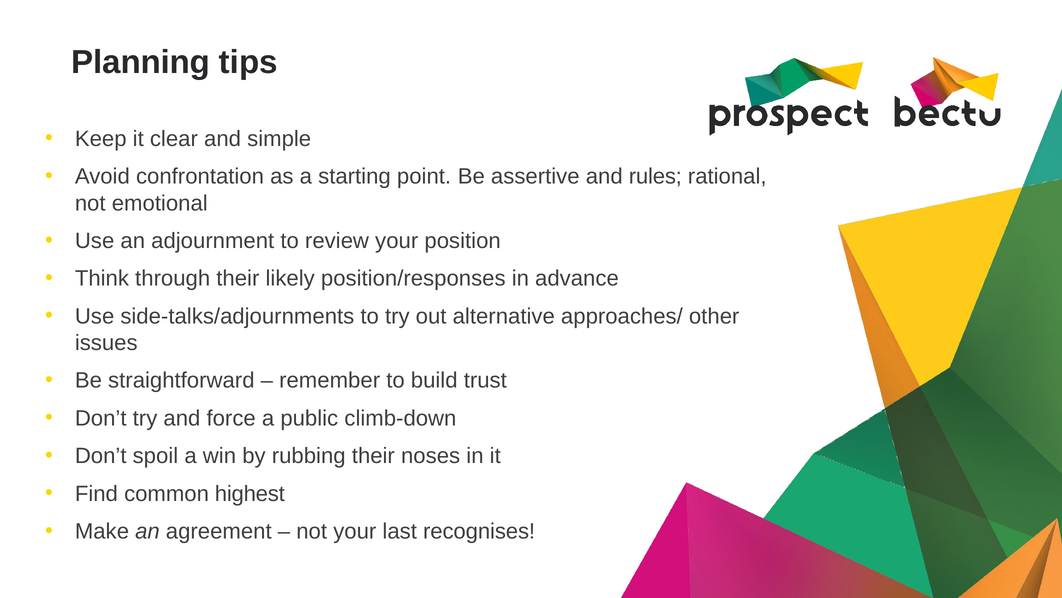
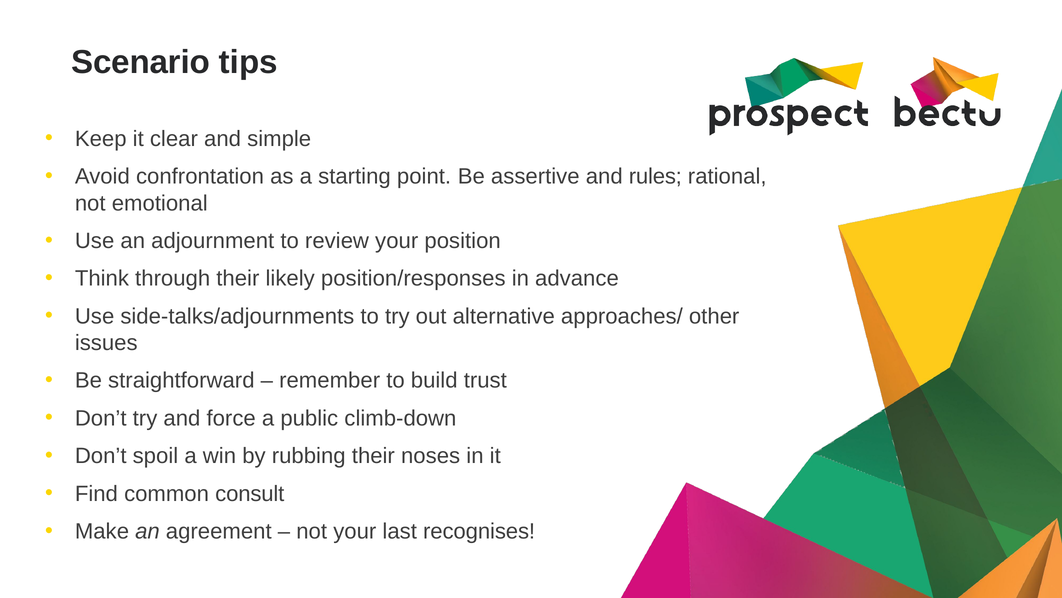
Planning: Planning -> Scenario (141, 62)
highest: highest -> consult (250, 493)
